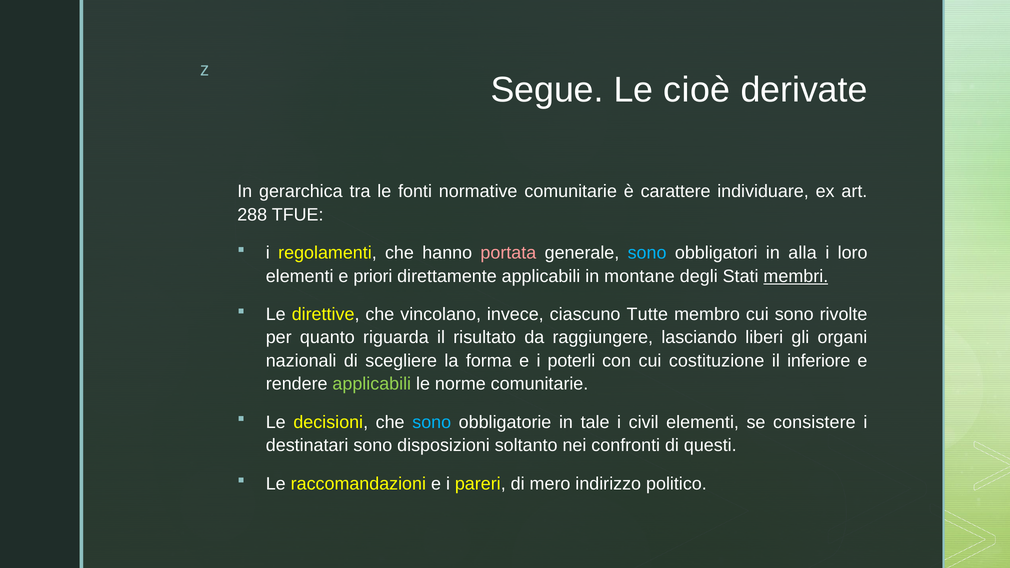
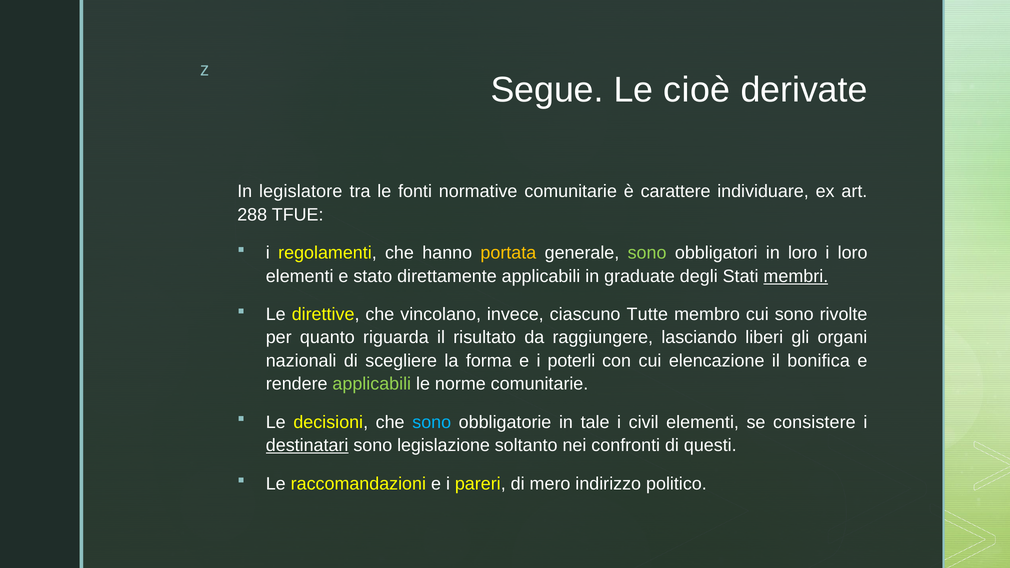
gerarchica: gerarchica -> legislatore (301, 192)
portata colour: pink -> yellow (508, 253)
sono colour: light blue -> light green (647, 253)
in alla: alla -> loro (803, 253)
priori: priori -> stato (373, 276)
montane: montane -> graduate (640, 276)
costituzione: costituzione -> elencazione (717, 361)
inferiore: inferiore -> bonifica (819, 361)
destinatari underline: none -> present (307, 445)
disposizioni: disposizioni -> legislazione (444, 445)
